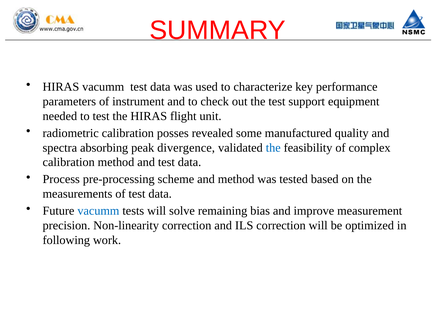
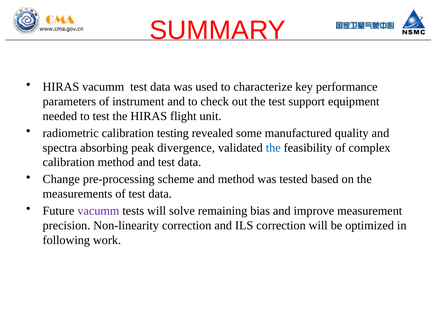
posses: posses -> testing (173, 133)
Process: Process -> Change (61, 180)
vacumm colour: blue -> purple (98, 211)
